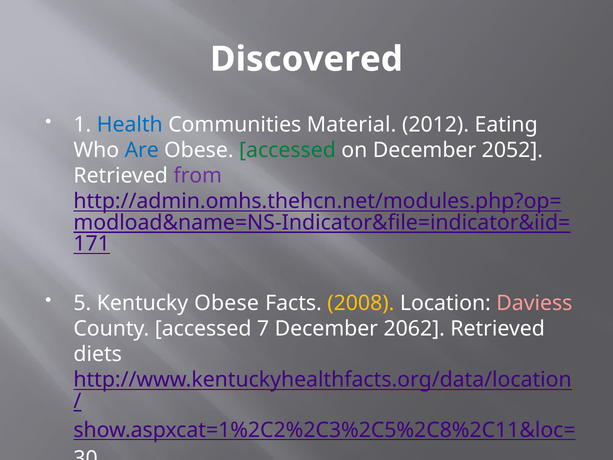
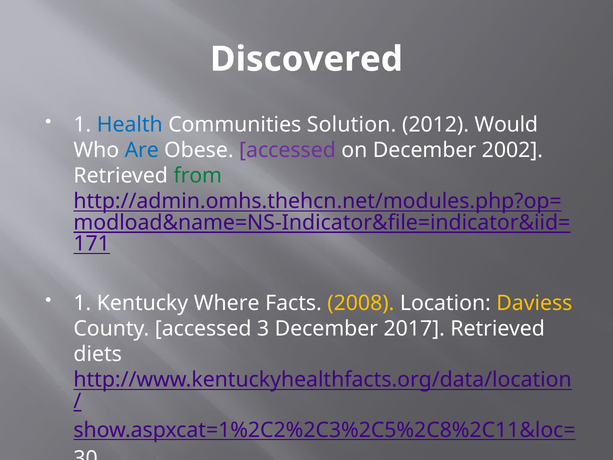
Material: Material -> Solution (352, 125)
Eating: Eating -> Would (506, 125)
accessed colour: green -> purple (287, 150)
2052: 2052 -> 2002 (512, 150)
from colour: purple -> green (198, 176)
5: 5 -> 1 (82, 303)
Kentucky Obese: Obese -> Where (227, 303)
Daviess colour: pink -> yellow (534, 303)
7: 7 -> 3 (263, 328)
2062: 2062 -> 2017 (414, 328)
